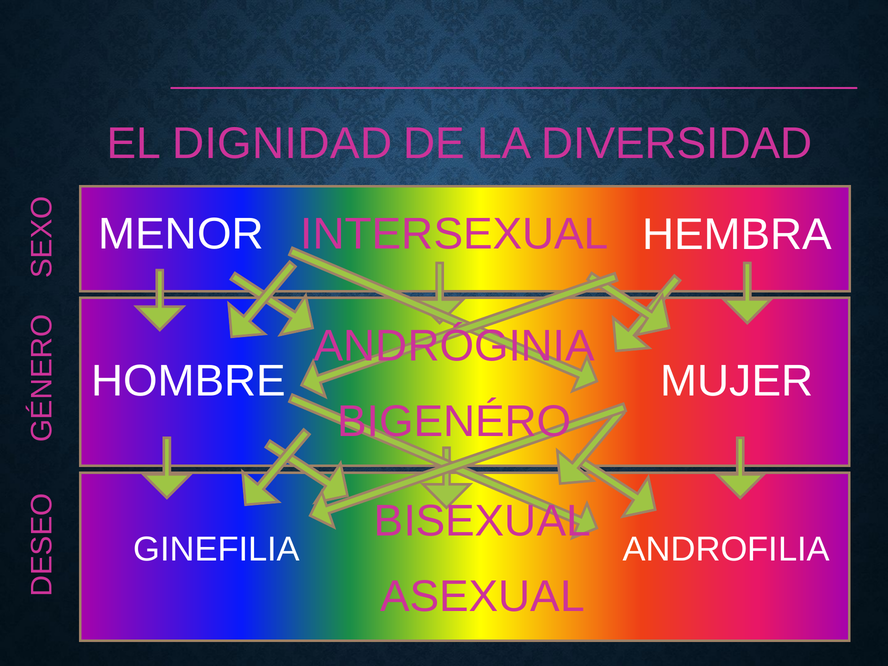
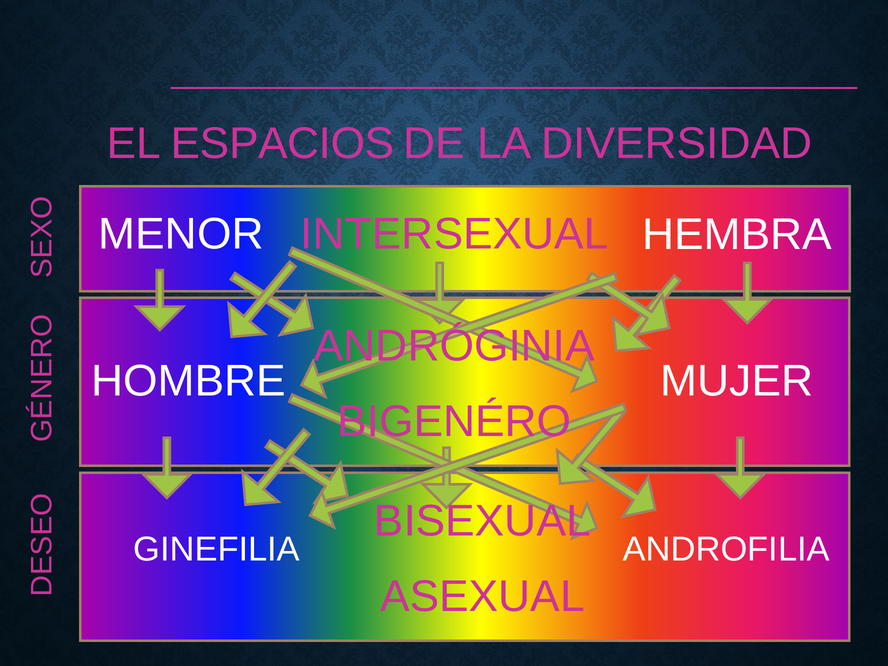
DIGNIDAD: DIGNIDAD -> ESPACIOS (283, 143)
